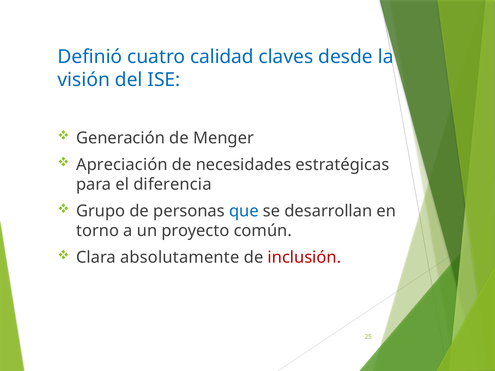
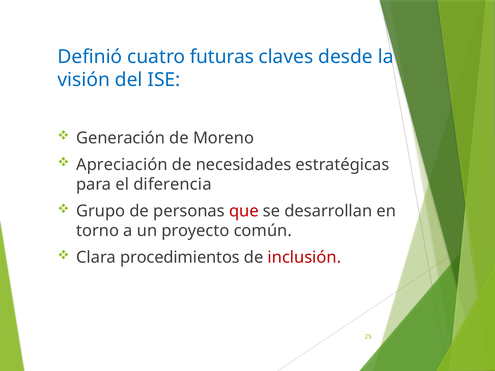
calidad: calidad -> futuras (222, 57)
Menger: Menger -> Moreno (224, 138)
que colour: blue -> red (244, 211)
absolutamente: absolutamente -> procedimientos (180, 258)
